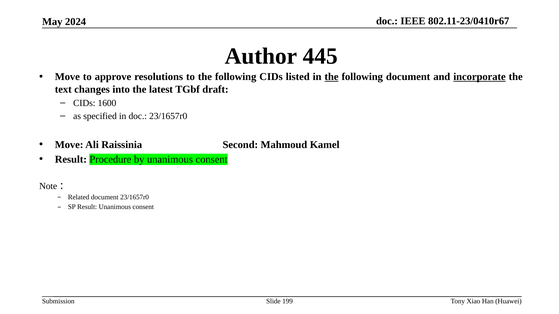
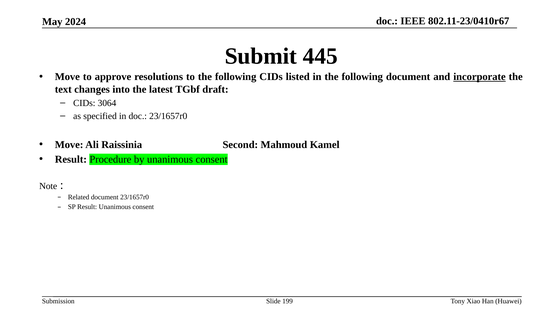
Author: Author -> Submit (261, 56)
the underline: present -> none (332, 77)
1600: 1600 -> 3064 (107, 103)
